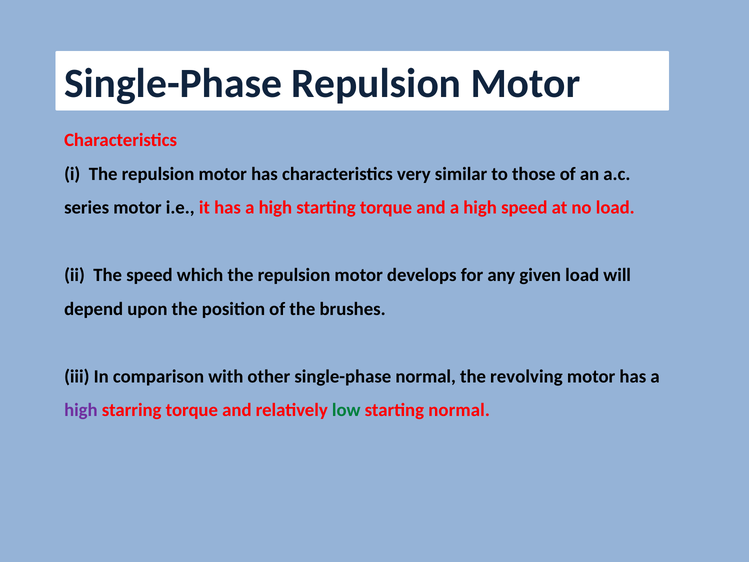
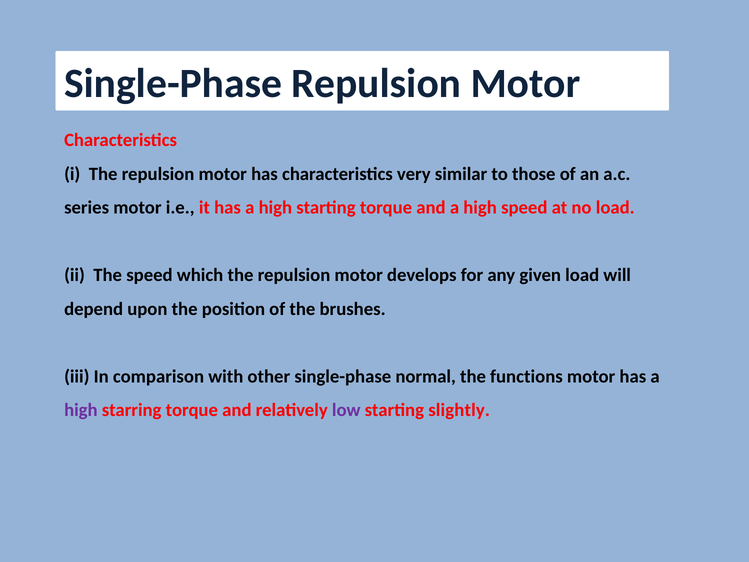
revolving: revolving -> functions (526, 376)
low colour: green -> purple (346, 410)
starting normal: normal -> slightly (459, 410)
